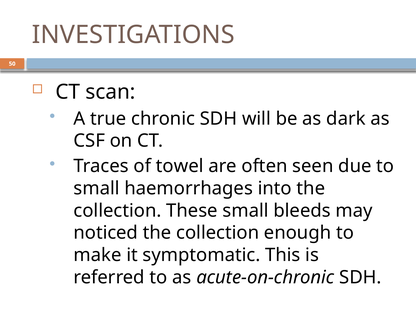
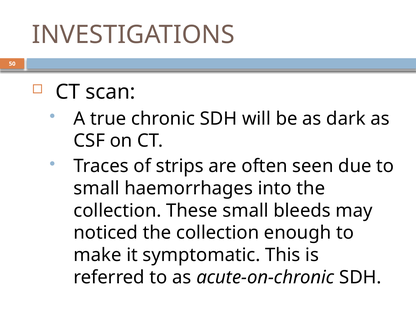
towel: towel -> strips (180, 166)
